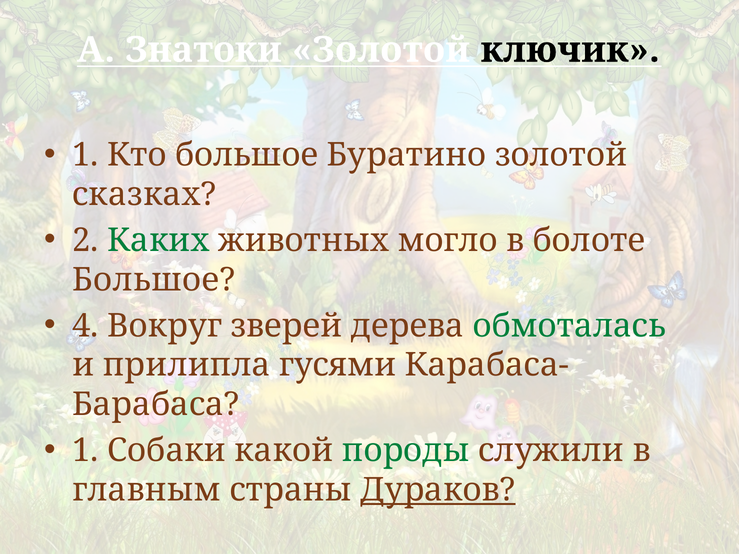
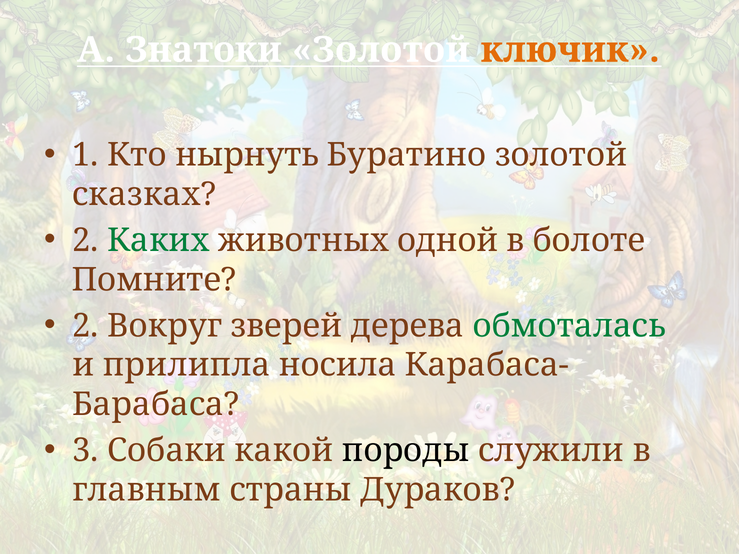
ключик colour: black -> orange (570, 50)
Кто большое: большое -> нырнуть (247, 155)
могло: могло -> одной (448, 240)
Большое: Большое -> Помните (154, 280)
4: 4 -> 2 (85, 326)
гусями: гусями -> носила (338, 365)
1: 1 -> 3 (85, 451)
породы colour: green -> black (406, 451)
Дураков underline: present -> none (438, 490)
